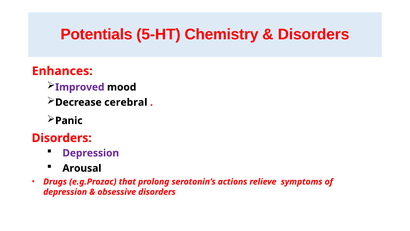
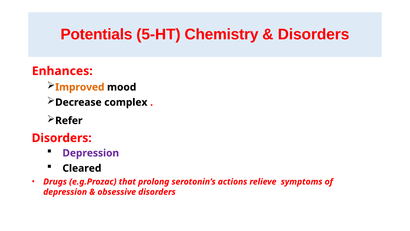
Improved colour: purple -> orange (80, 87)
cerebral: cerebral -> complex (126, 102)
Panic: Panic -> Refer (69, 120)
Arousal: Arousal -> Cleared (82, 168)
